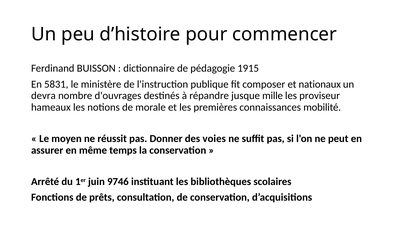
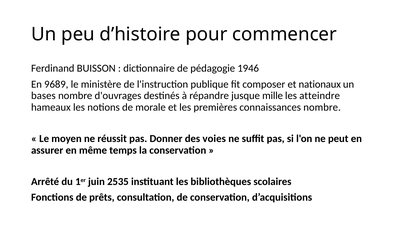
1915: 1915 -> 1946 (248, 68)
5831: 5831 -> 9689 (56, 84)
devra: devra -> bases (43, 95)
proviseur: proviseur -> atteindre (320, 95)
connaissances mobilité: mobilité -> nombre (322, 107)
9746: 9746 -> 2535 (118, 181)
